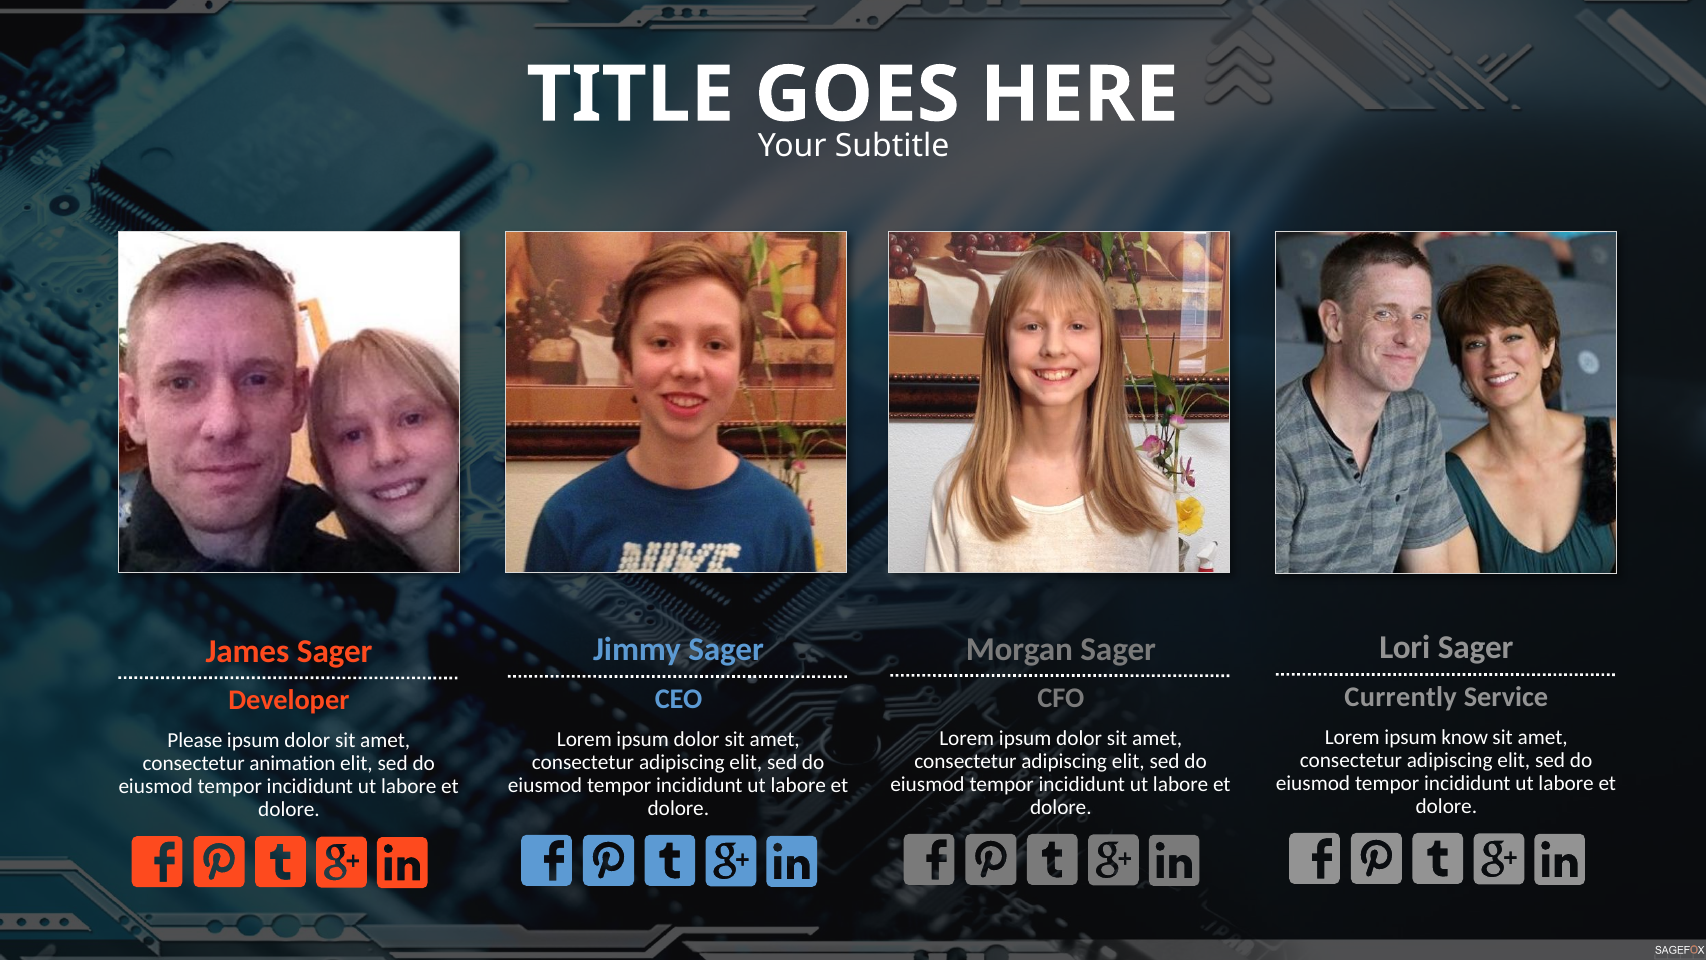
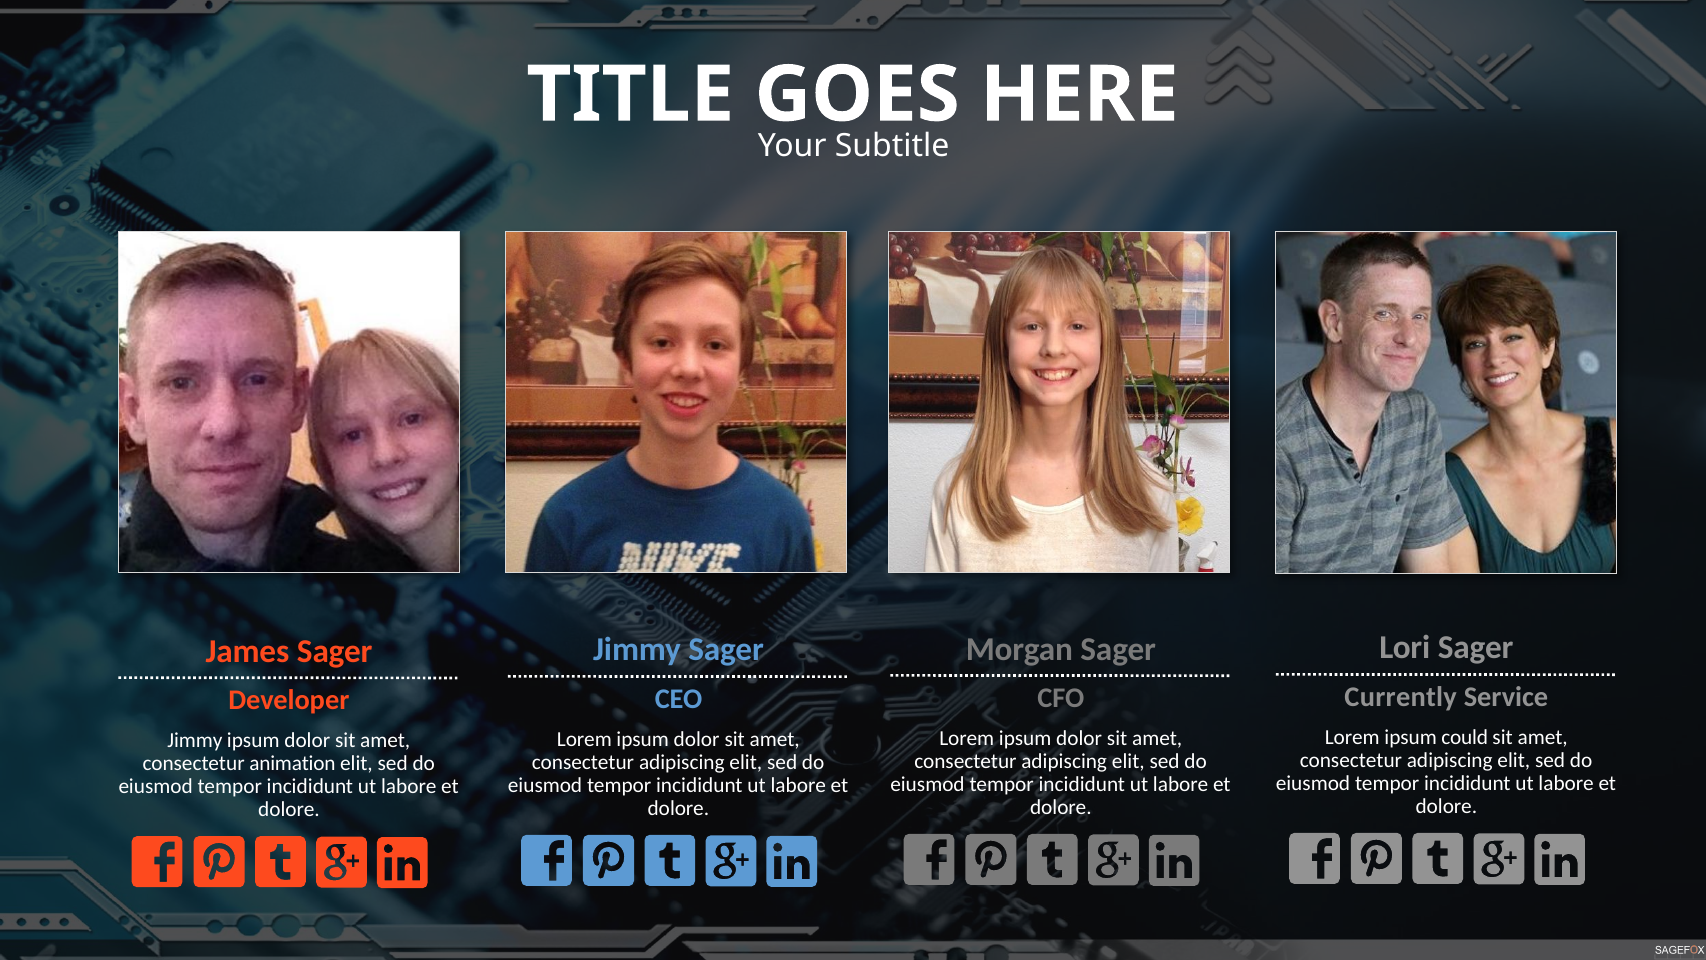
know: know -> could (1465, 737)
Please: Please -> Jimmy (195, 740)
